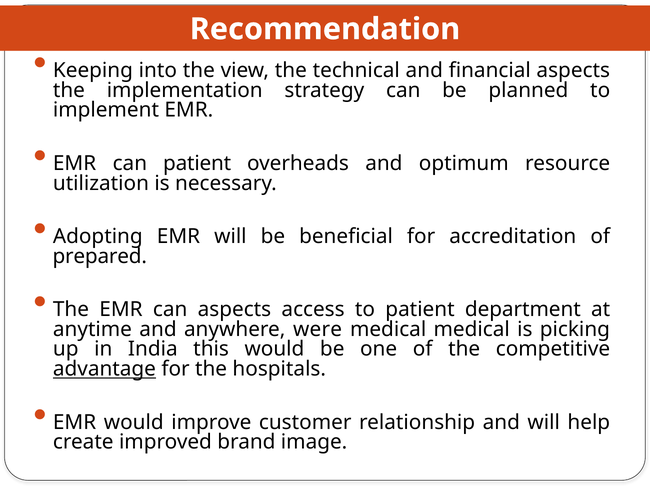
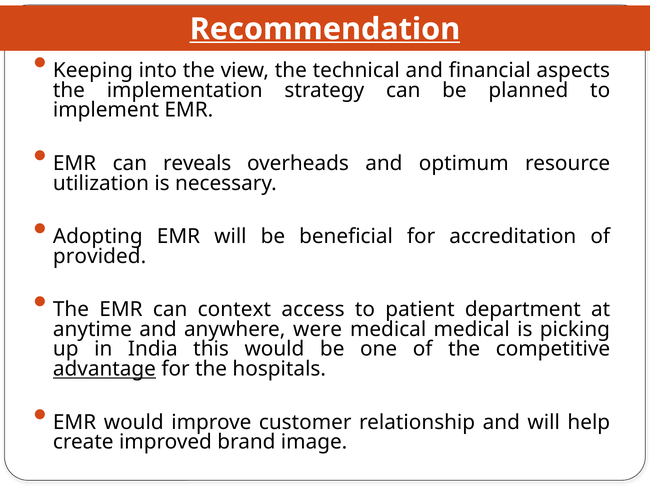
Recommendation underline: none -> present (325, 29)
can patient: patient -> reveals (197, 163)
prepared: prepared -> provided (100, 256)
can aspects: aspects -> context (234, 310)
